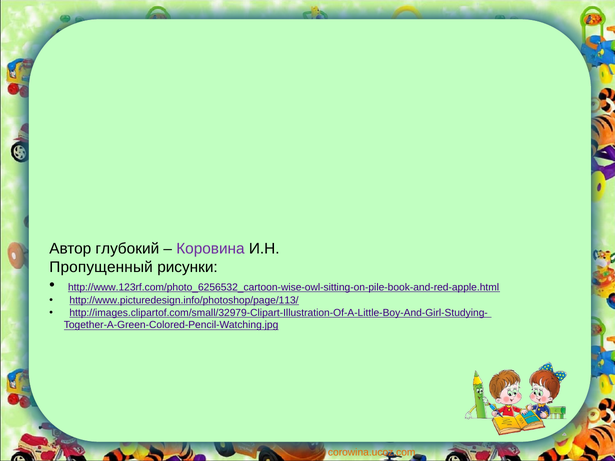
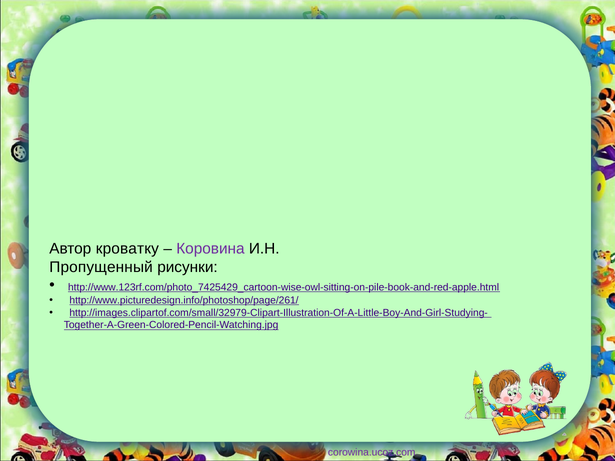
глубокий: глубокий -> кроватку (127, 249)
http://www.123rf.com/photo_6256532_cartoon-wise-owl-sitting-on-pile-book-and-red-apple.html: http://www.123rf.com/photo_6256532_cartoon-wise-owl-sitting-on-pile-book-and-red-apple.html -> http://www.123rf.com/photo_7425429_cartoon-wise-owl-sitting-on-pile-book-and-red-apple.html (284, 287)
http://www.picturedesign.info/photoshop/page/113/: http://www.picturedesign.info/photoshop/page/113/ -> http://www.picturedesign.info/photoshop/page/261/ (184, 301)
corowina.ucoz.com colour: orange -> purple (372, 453)
